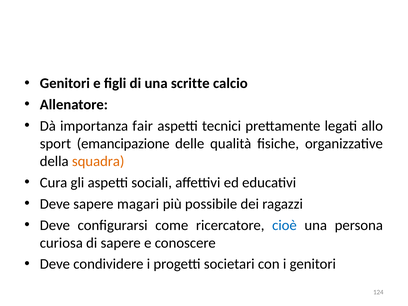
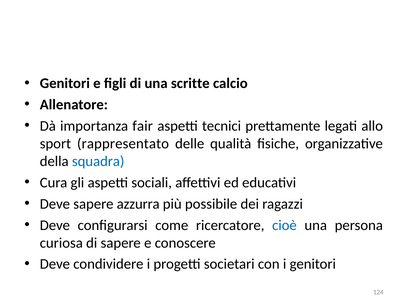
emancipazione: emancipazione -> rappresentato (123, 144)
squadra colour: orange -> blue (98, 161)
magari: magari -> azzurra (138, 204)
